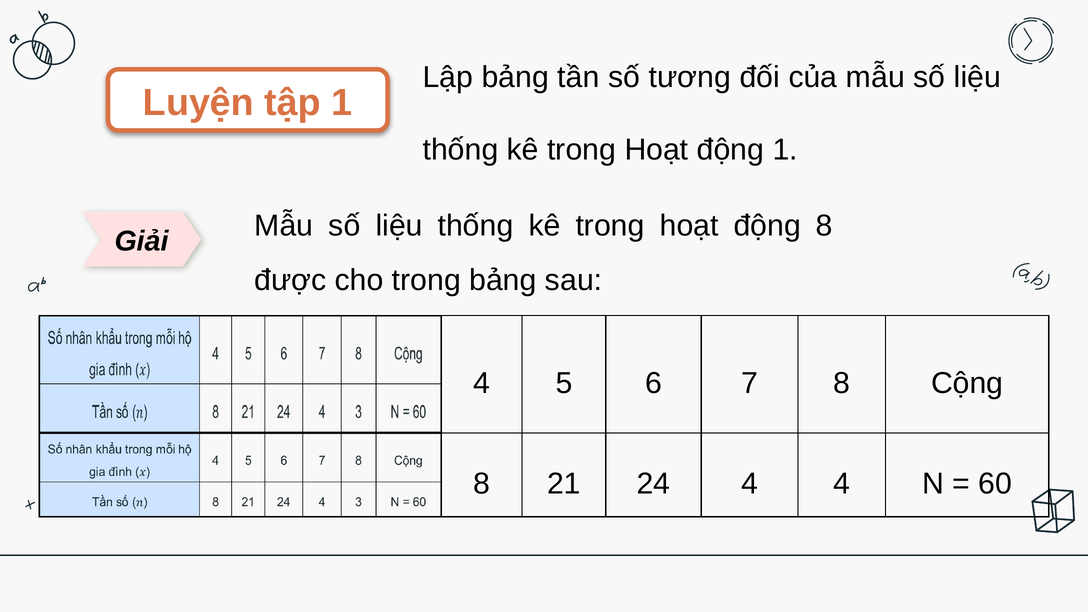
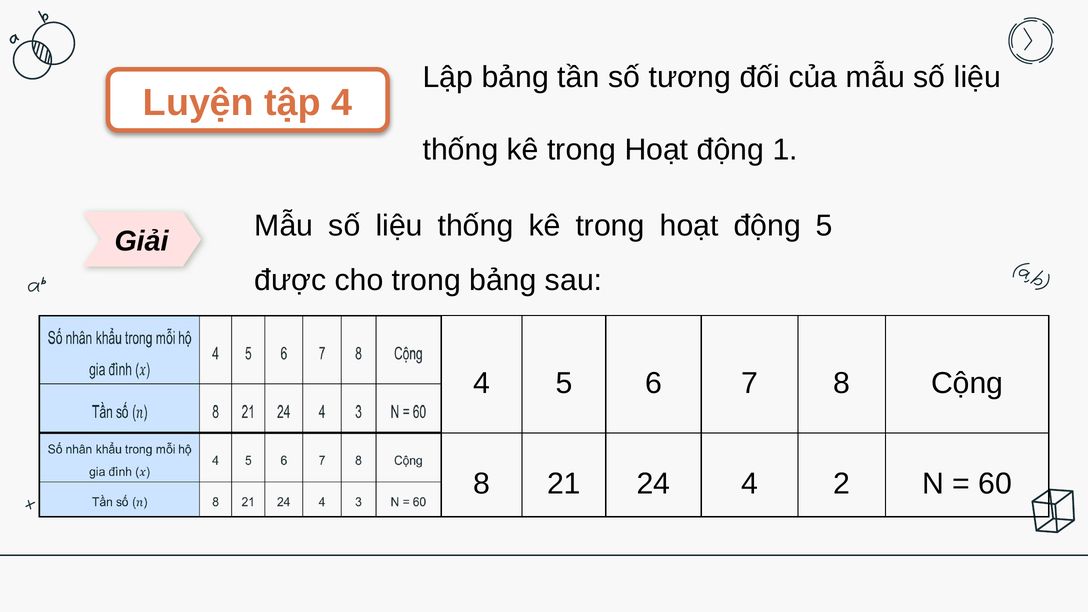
tập 1: 1 -> 4 (342, 103)
động 8: 8 -> 5 (824, 226)
4: 4 -> 2 (842, 484)
